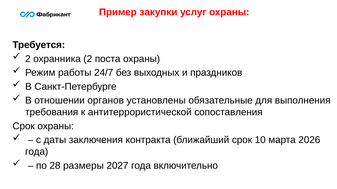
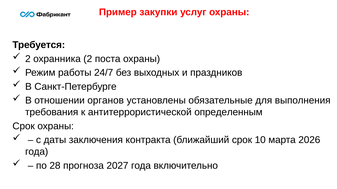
сопоставления: сопоставления -> определенным (228, 113)
размеры: размеры -> прогноза (83, 166)
